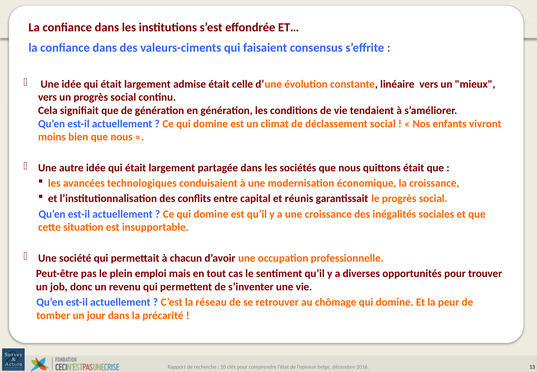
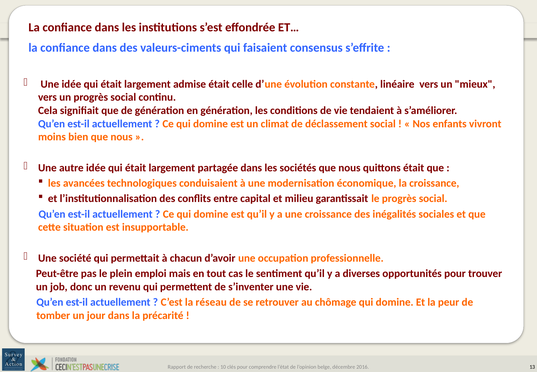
réunis: réunis -> milieu (299, 199)
